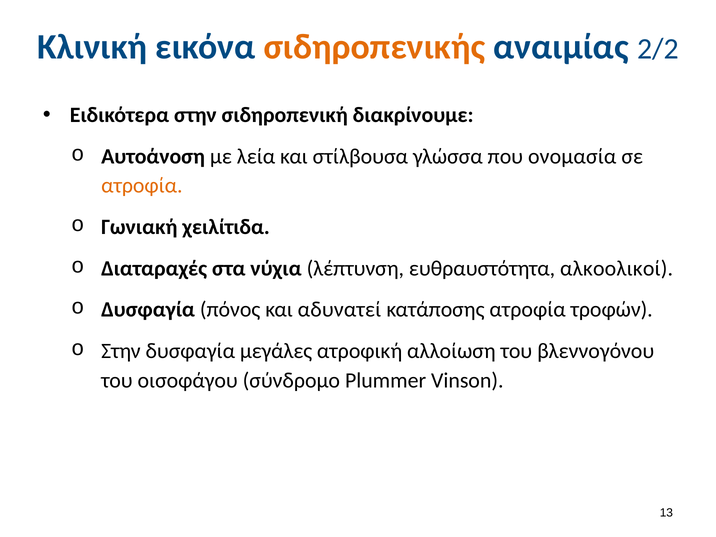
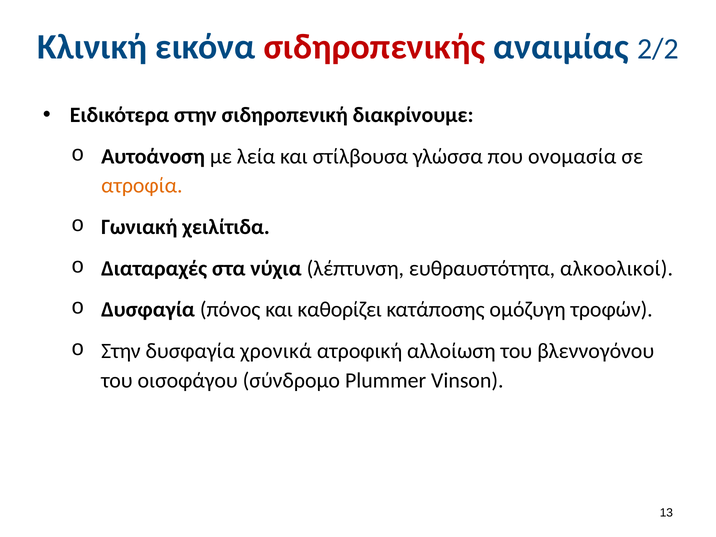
σιδηροπενικής colour: orange -> red (374, 47)
αδυνατεί: αδυνατεί -> καθορίζει (340, 310)
κατάποσης ατροφία: ατροφία -> ομόζυγη (528, 310)
μεγάλες: μεγάλες -> χρονικά (276, 351)
